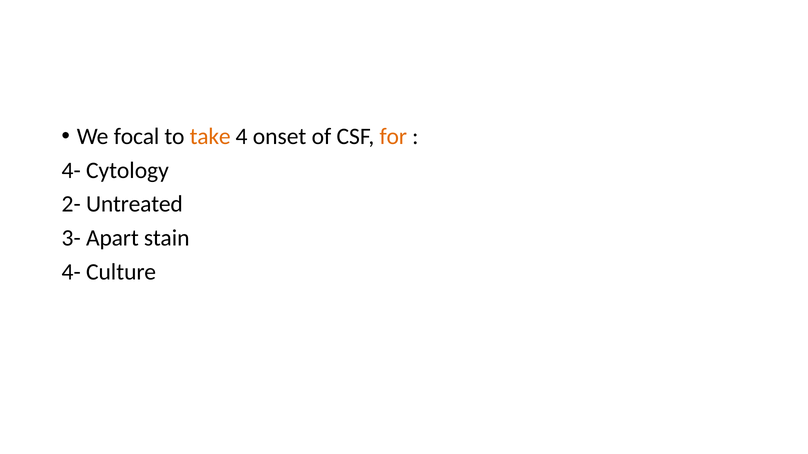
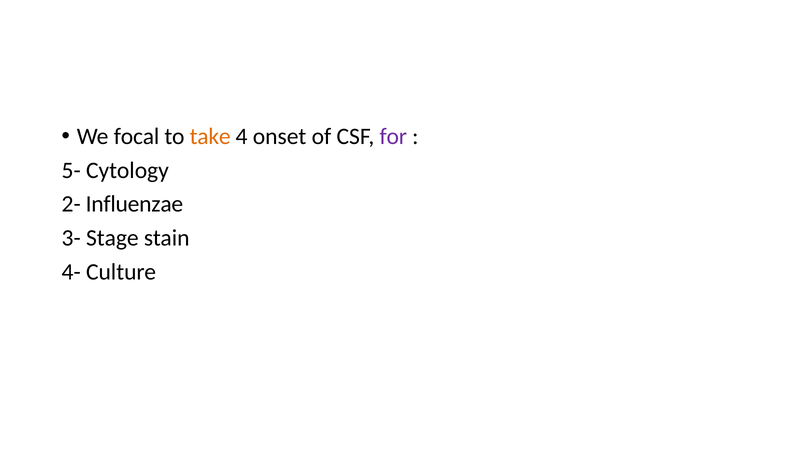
for colour: orange -> purple (393, 137)
4-: 4- -> 5- (71, 170)
Untreated: Untreated -> Influenzae (134, 204)
Apart: Apart -> Stage (112, 238)
